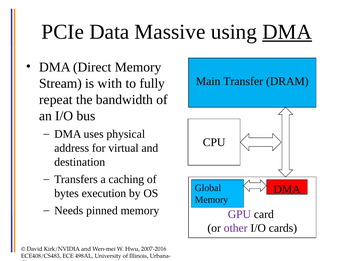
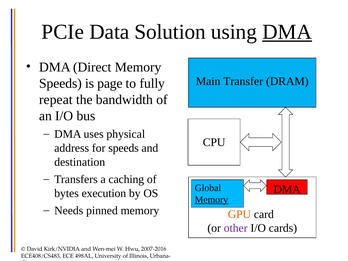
Massive: Massive -> Solution (170, 32)
Stream: Stream -> Speeds (60, 83)
with: with -> page (110, 83)
for virtual: virtual -> speeds (124, 148)
Memory underline: none -> present (211, 200)
GPU colour: purple -> orange (239, 214)
